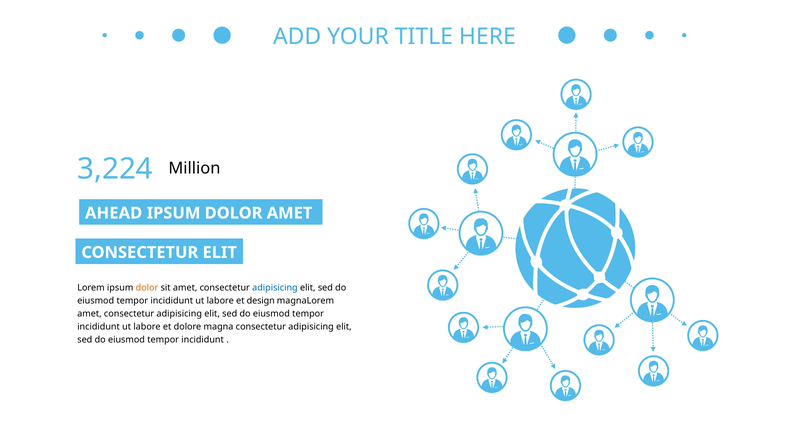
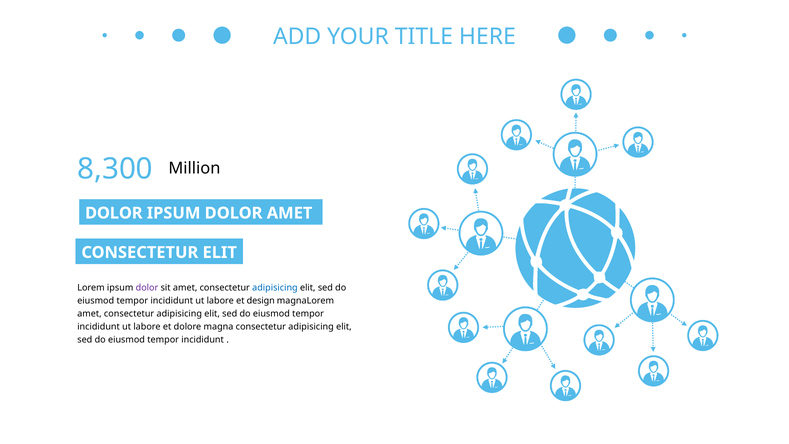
3,224: 3,224 -> 8,300 (115, 169)
AHEAD: AHEAD -> DOLOR (114, 213)
dolor colour: orange -> purple (147, 287)
